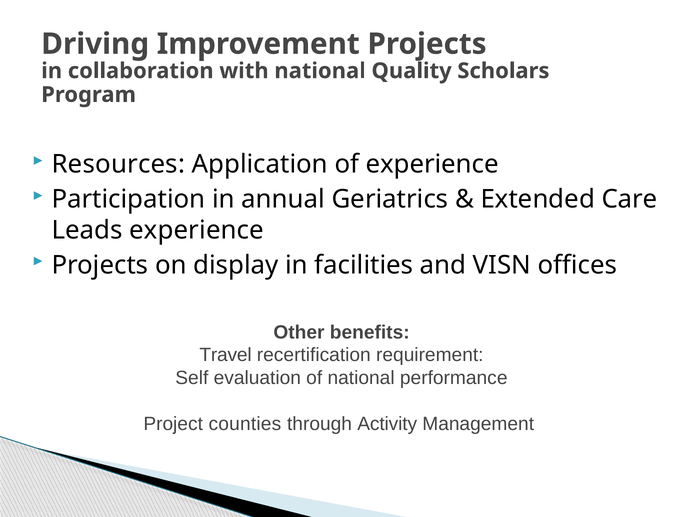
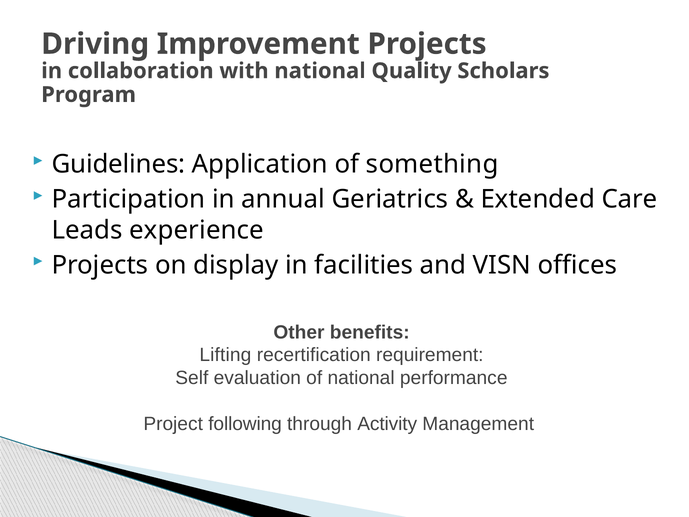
Resources: Resources -> Guidelines (118, 164)
of experience: experience -> something (432, 164)
Travel: Travel -> Lifting (225, 355)
counties: counties -> following (245, 424)
